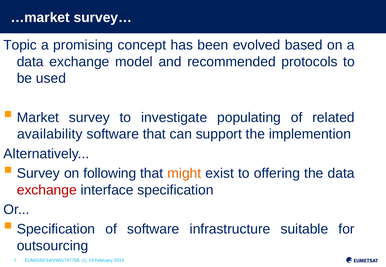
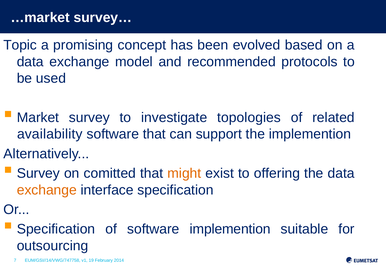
populating: populating -> topologies (249, 118)
following: following -> comitted (110, 173)
exchange colour: red -> orange (47, 190)
software infrastructure: infrastructure -> implemention (230, 229)
